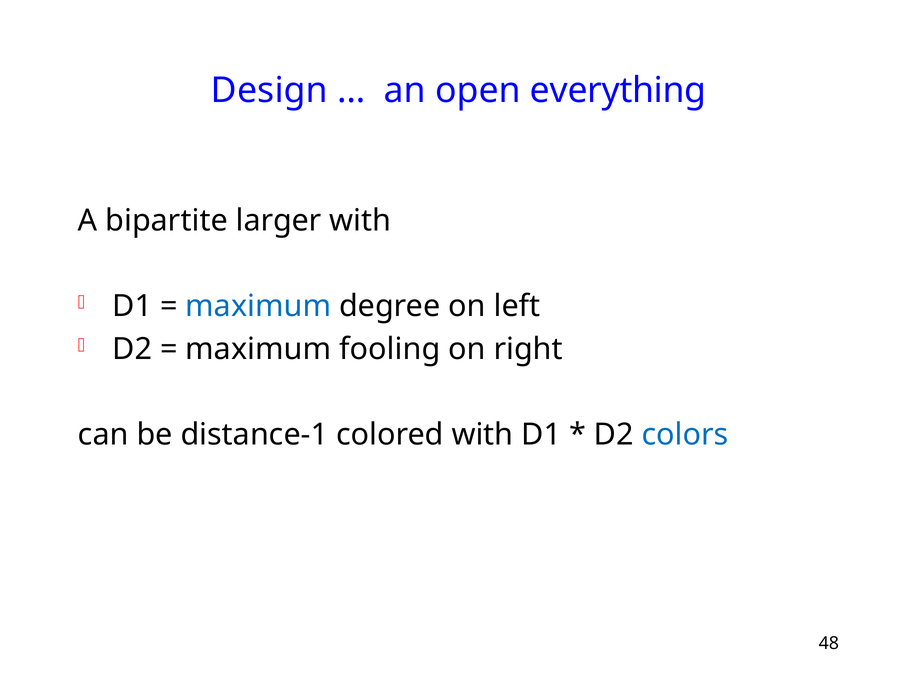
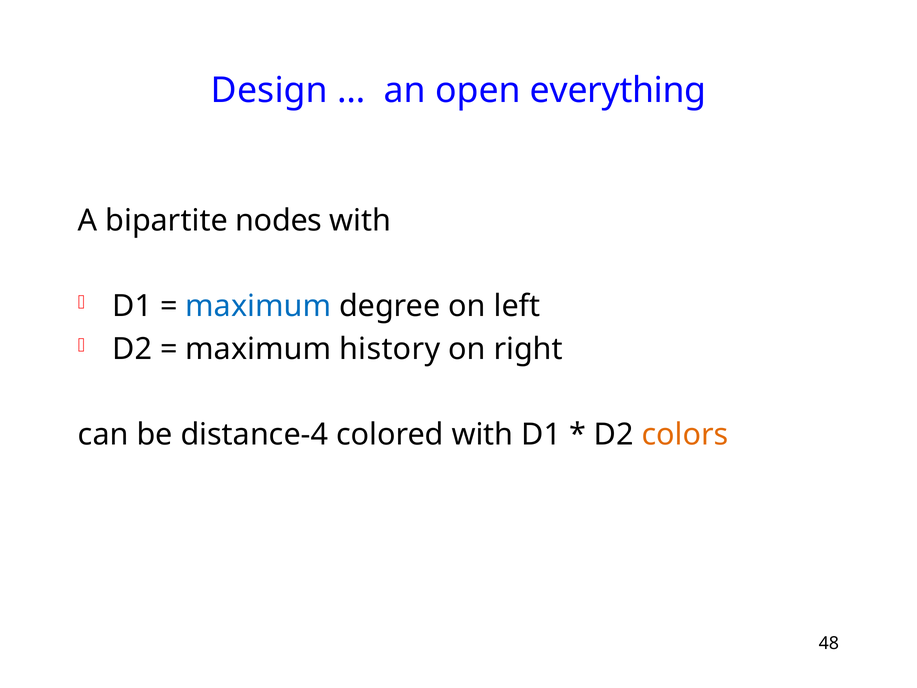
larger: larger -> nodes (279, 221)
fooling: fooling -> history (390, 349)
distance-1: distance-1 -> distance-4 (254, 435)
colors colour: blue -> orange (685, 435)
